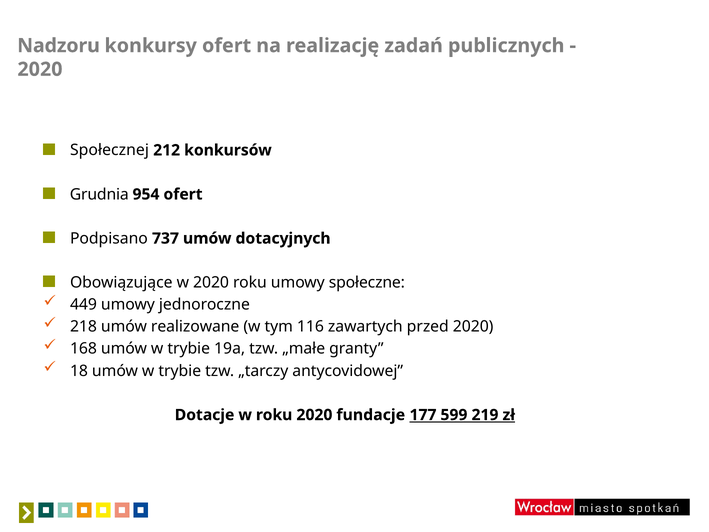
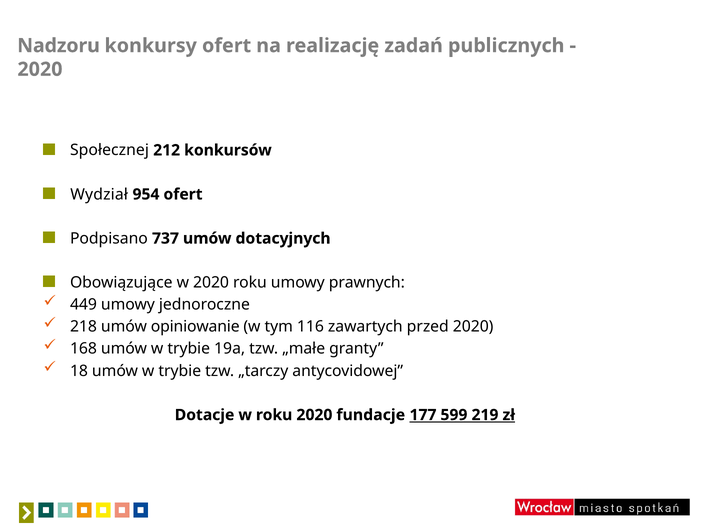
Grudnia: Grudnia -> Wydział (99, 194)
społeczne: społeczne -> prawnych (367, 282)
realizowane: realizowane -> opiniowanie (195, 327)
